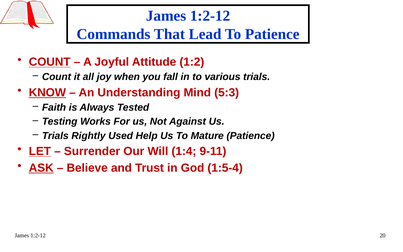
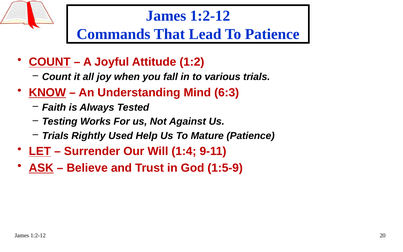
5:3: 5:3 -> 6:3 (227, 93)
1:5-4: 1:5-4 -> 1:5-9 (225, 168)
